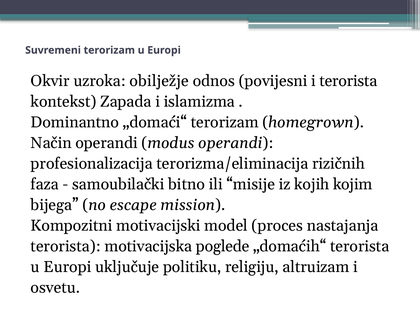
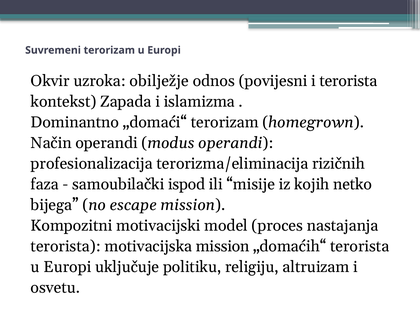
bitno: bitno -> ispod (187, 184)
kojim: kojim -> netko (353, 184)
motivacijska poglede: poglede -> mission (223, 246)
